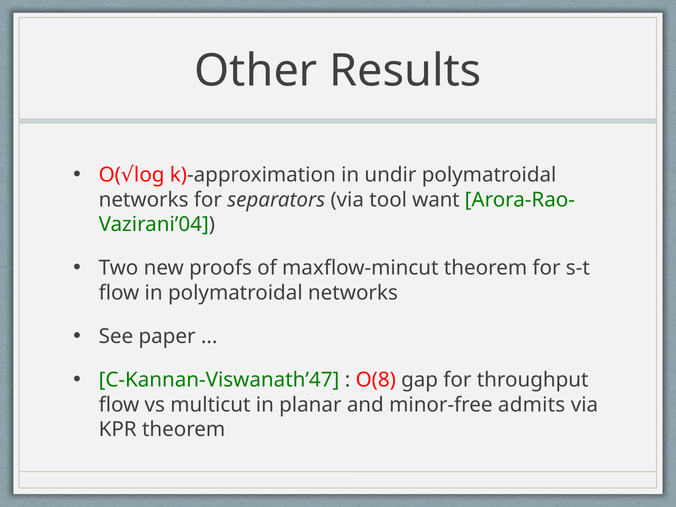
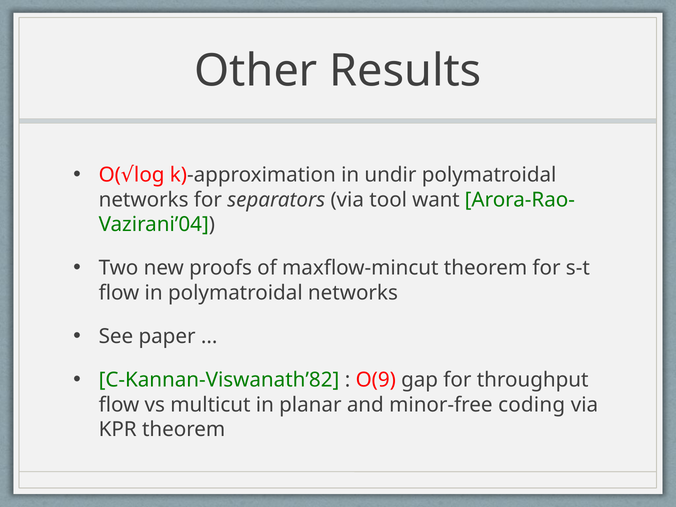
C-Kannan-Viswanath’47: C-Kannan-Viswanath’47 -> C-Kannan-Viswanath’82 (219, 380)
O(8: O(8 -> O(9 (376, 380)
admits: admits -> coding (532, 405)
